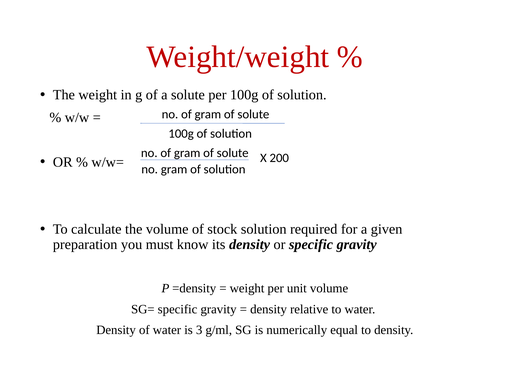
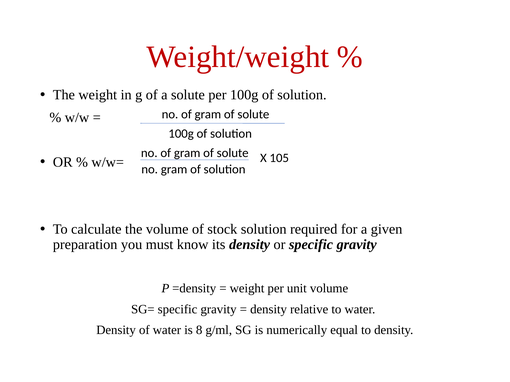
200: 200 -> 105 (279, 158)
3: 3 -> 8 (199, 330)
